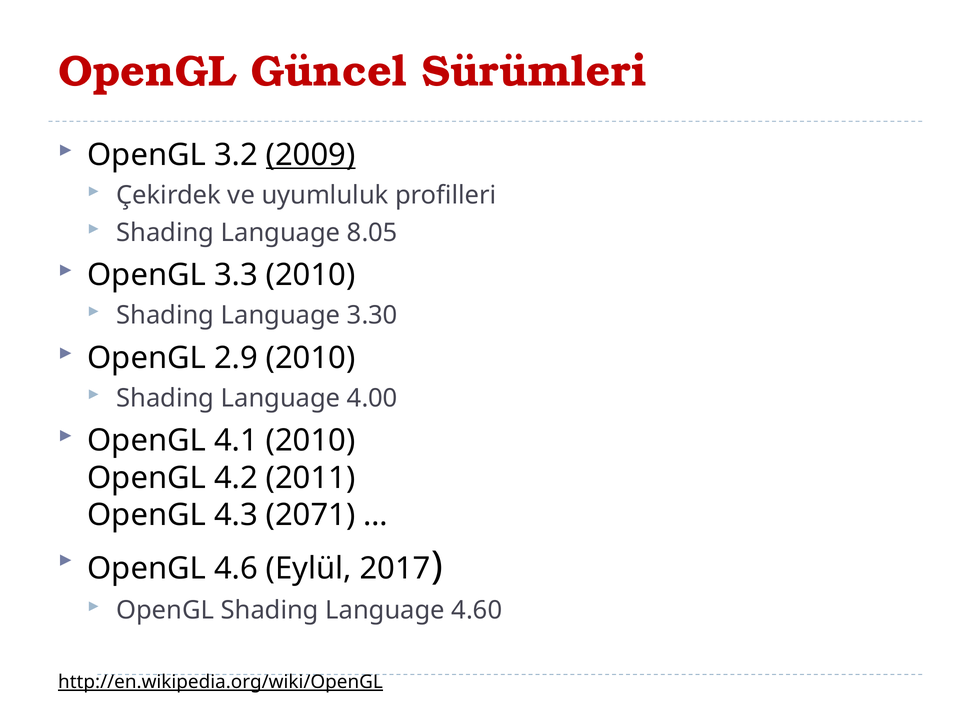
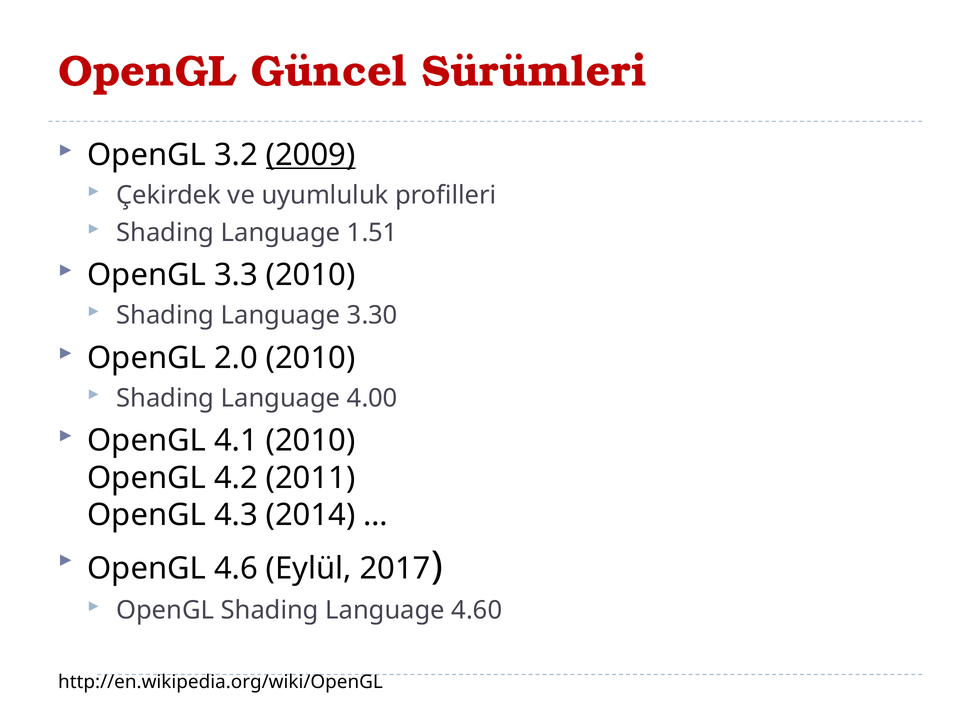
8.05: 8.05 -> 1.51 (372, 233)
2.9: 2.9 -> 2.0 (236, 358)
2071: 2071 -> 2014 (311, 515)
http://en.wikipedia.org/wiki/OpenGL underline: present -> none (220, 682)
